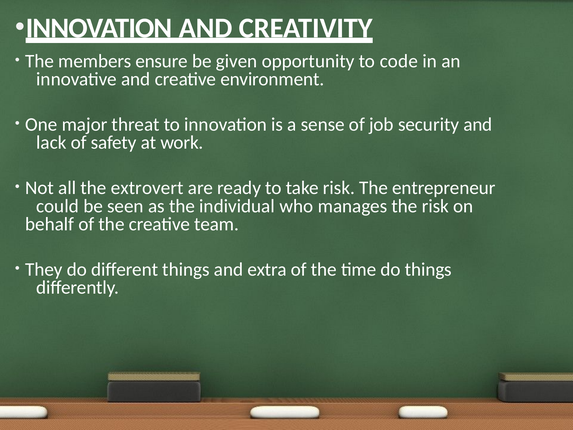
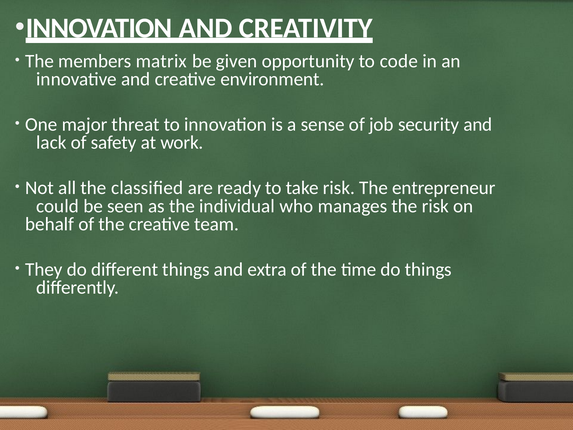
ensure: ensure -> matrix (161, 61)
extrovert: extrovert -> classiﬁed (147, 188)
